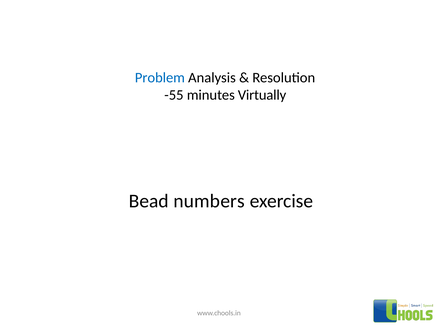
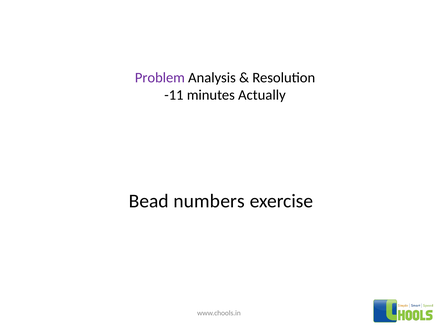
Problem colour: blue -> purple (160, 78)
-55: -55 -> -11 (174, 95)
Virtually: Virtually -> Actually (262, 95)
